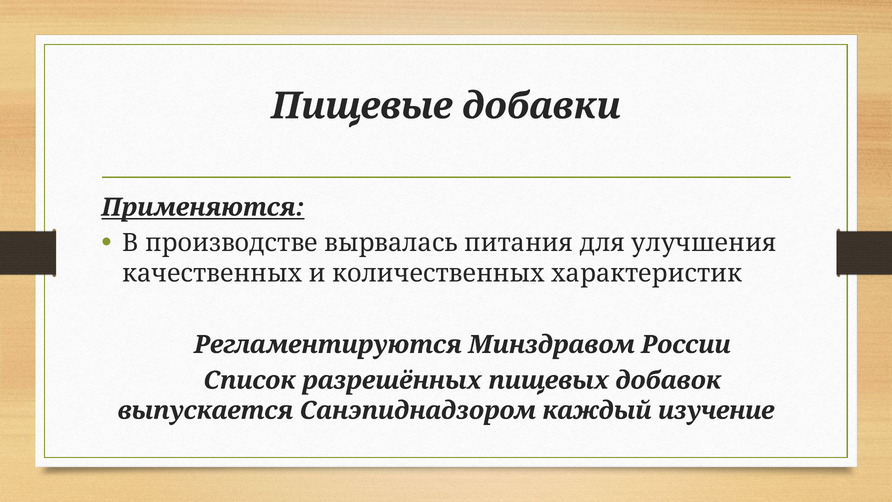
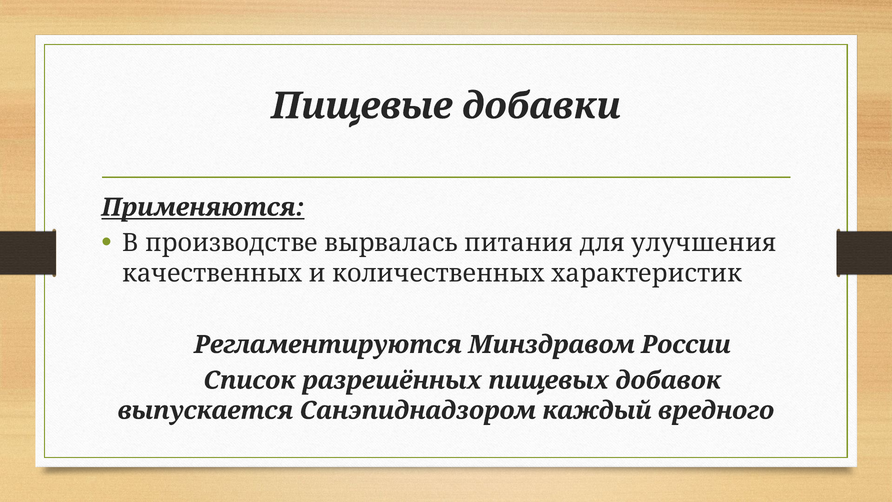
изучение: изучение -> вредного (716, 410)
